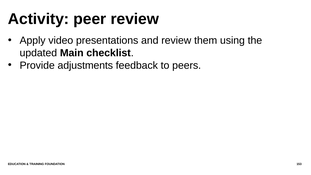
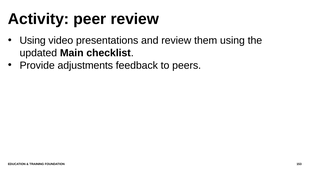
Apply: Apply -> Using (33, 40)
